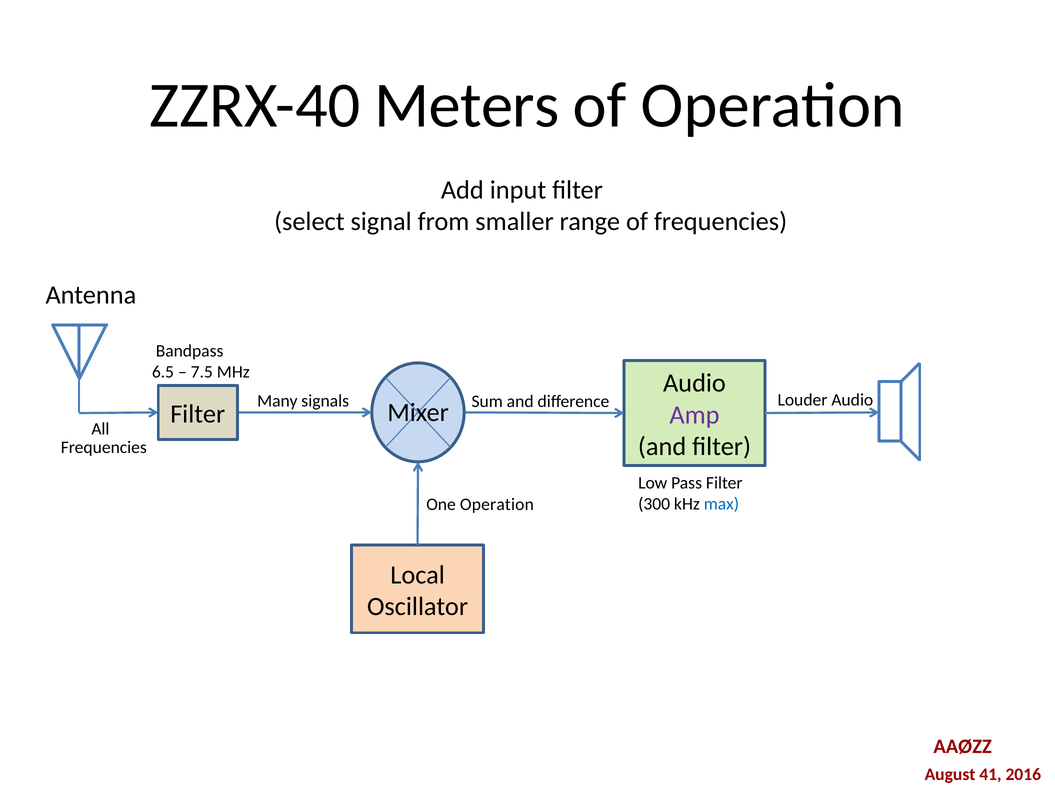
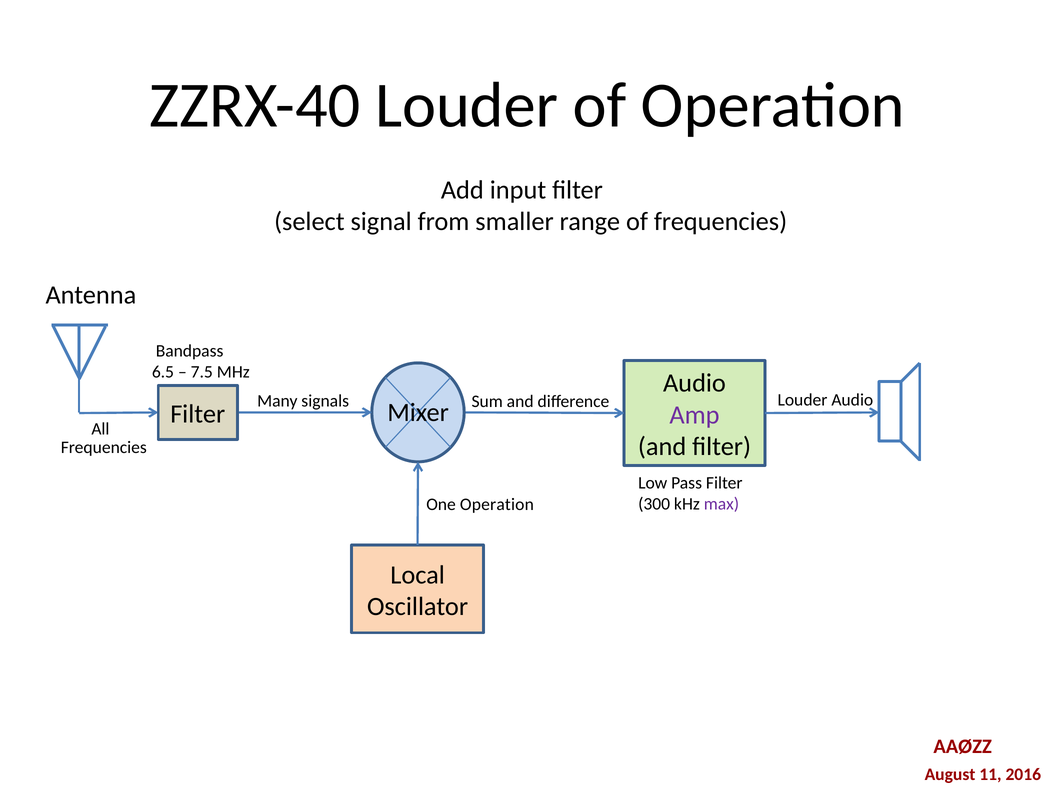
ZZRX-40 Meters: Meters -> Louder (467, 106)
max colour: blue -> purple (721, 504)
41: 41 -> 11 (990, 775)
